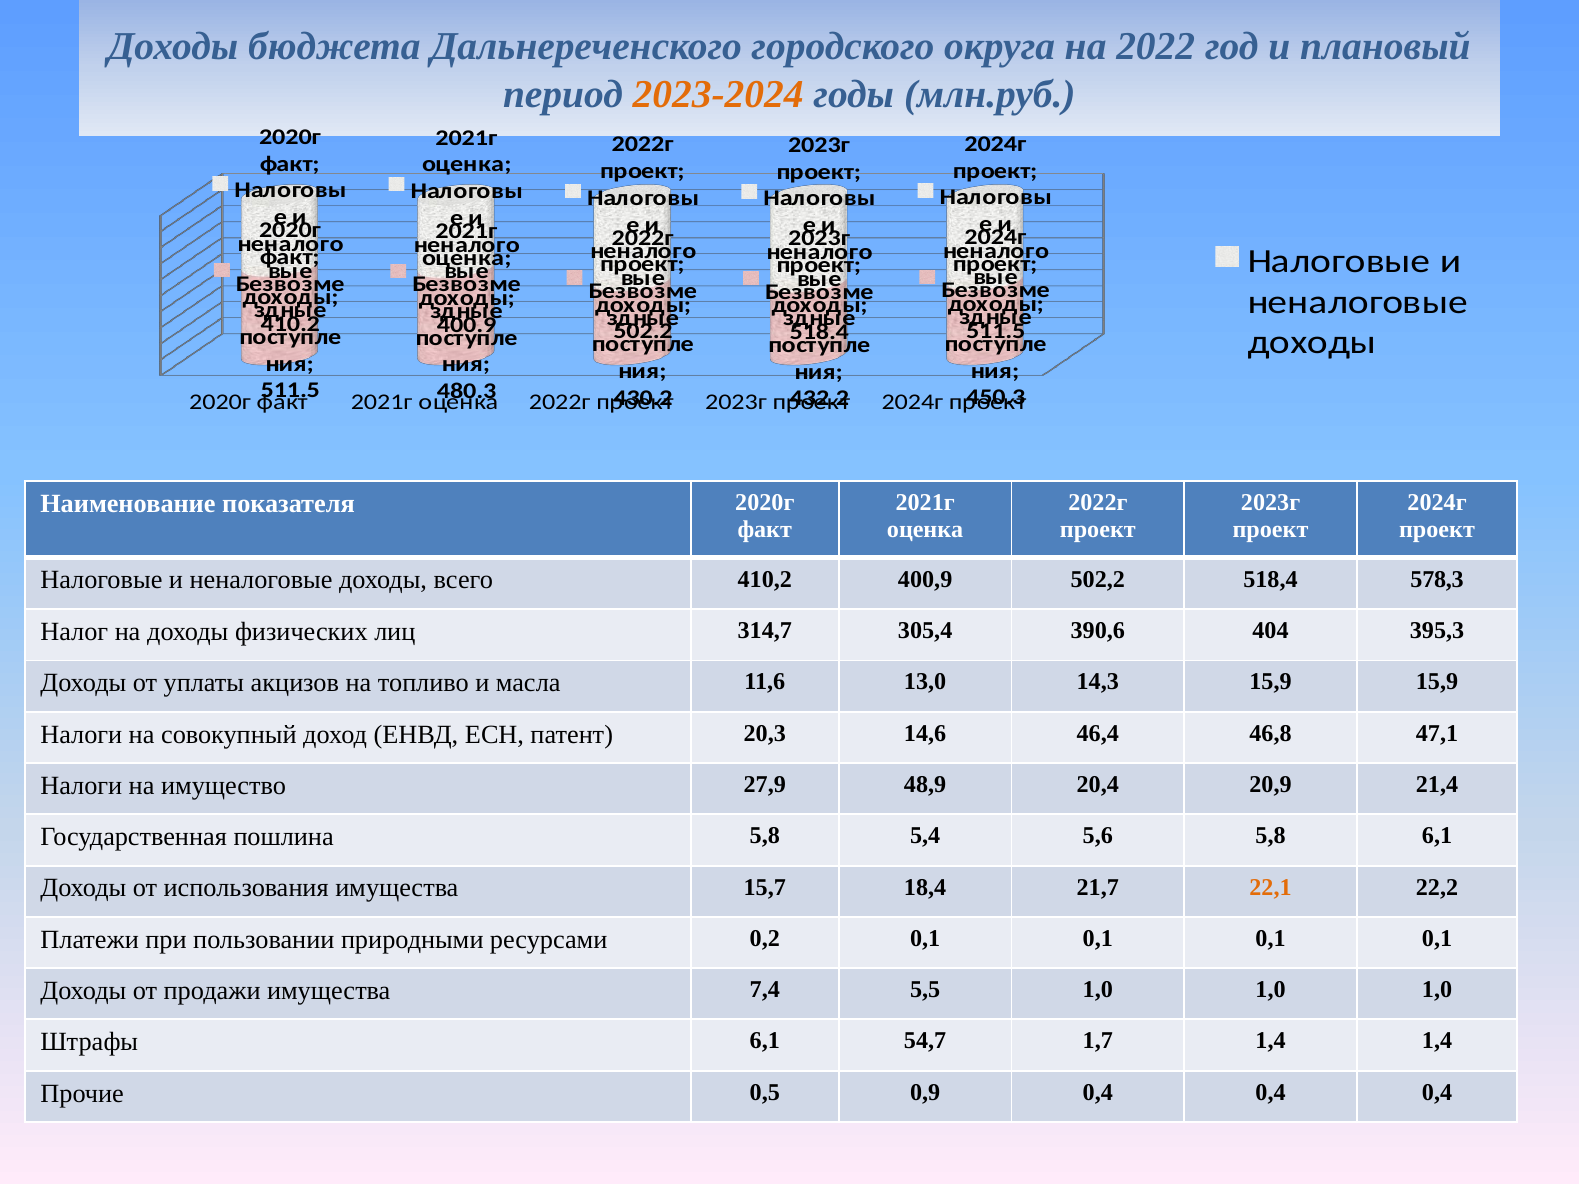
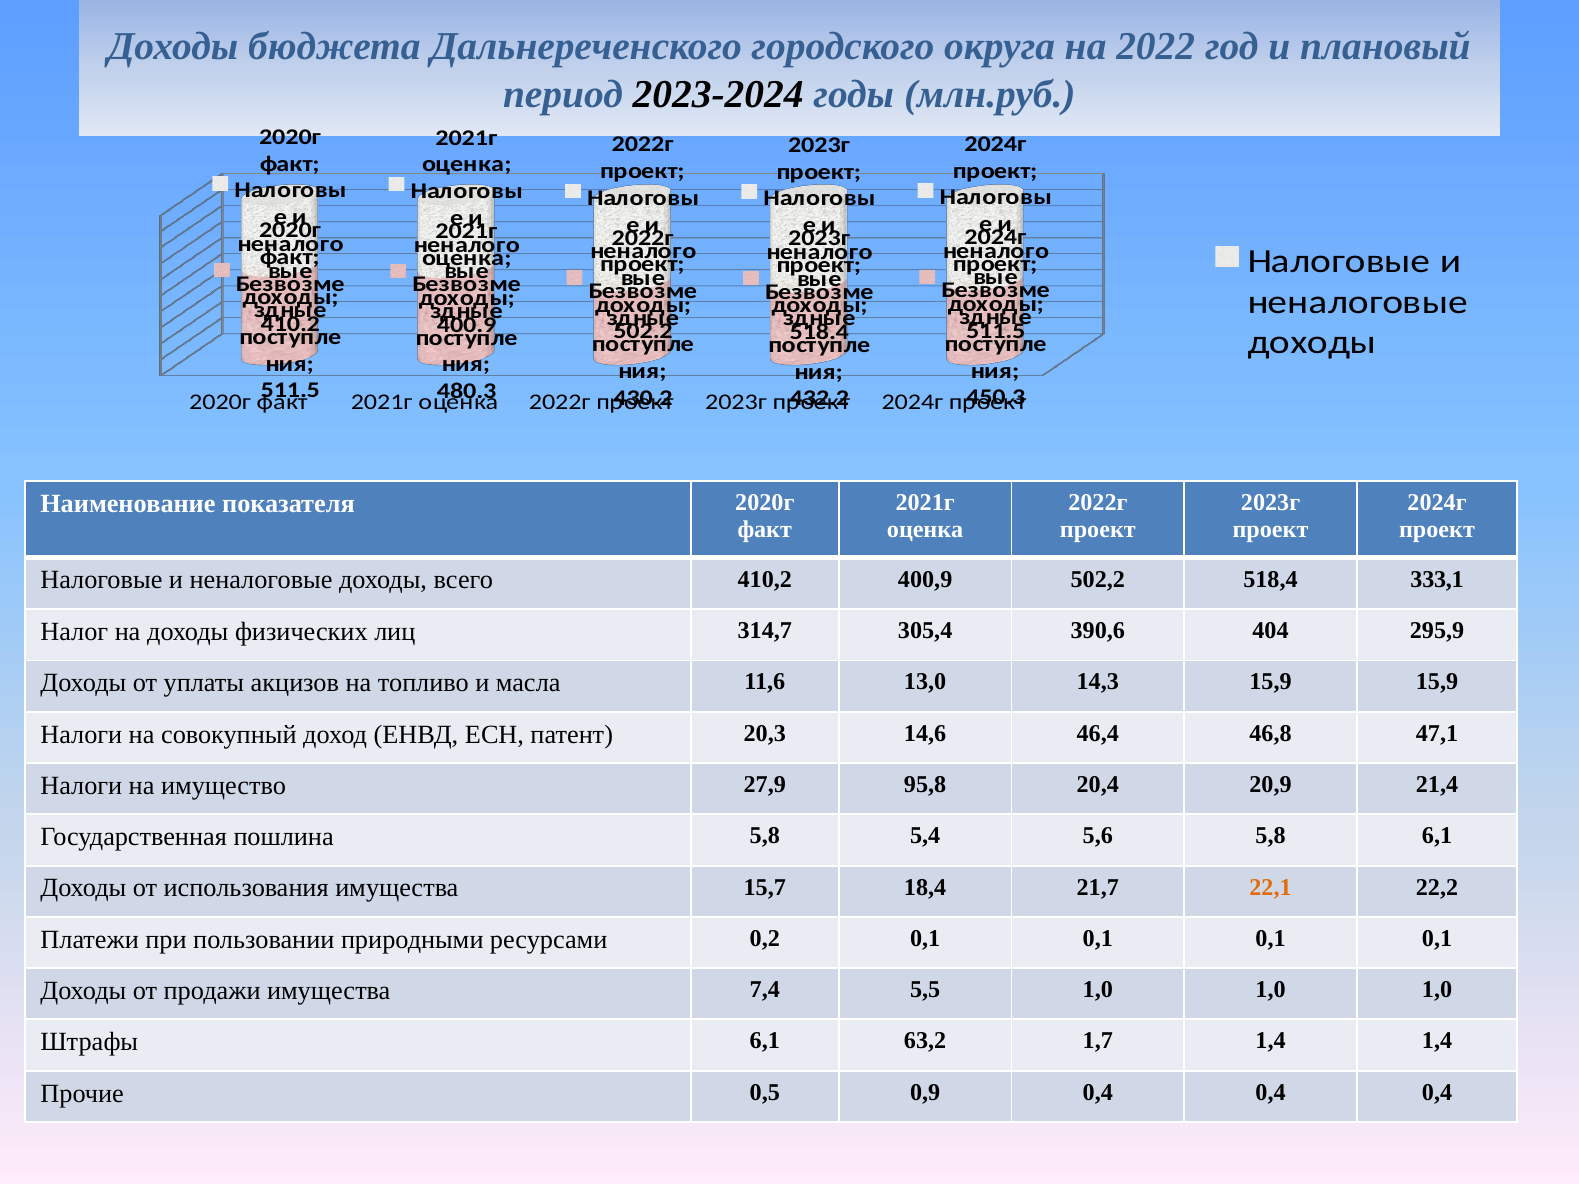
2023-2024 colour: orange -> black (718, 94)
578,3: 578,3 -> 333,1 (1437, 579)
395,3: 395,3 -> 295,9 (1437, 631)
48,9: 48,9 -> 95,8 (925, 785)
54,7: 54,7 -> 63,2 (925, 1041)
